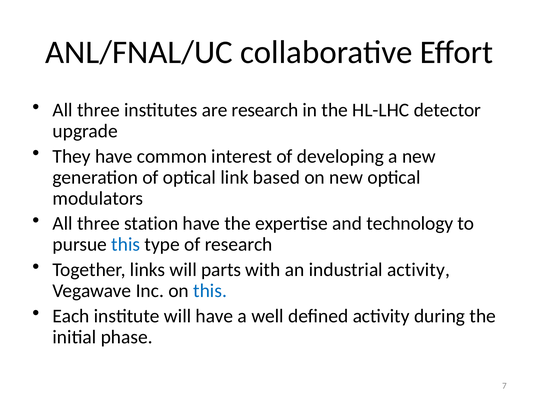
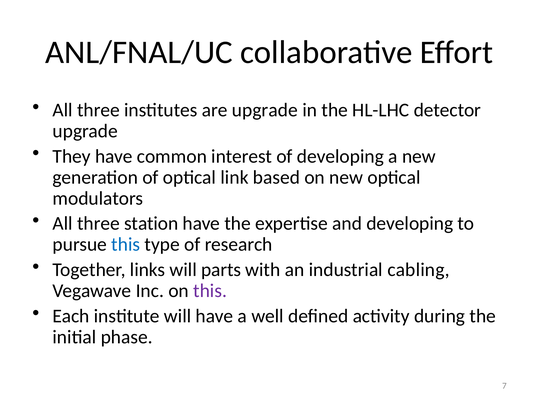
are research: research -> upgrade (265, 110)
and technology: technology -> developing (410, 224)
industrial activity: activity -> cabling (418, 270)
this colour: blue -> purple (210, 291)
